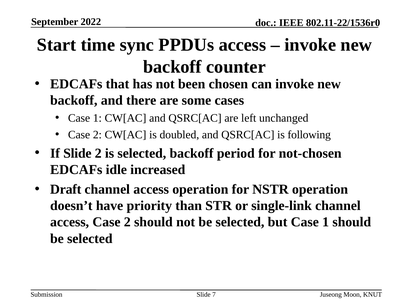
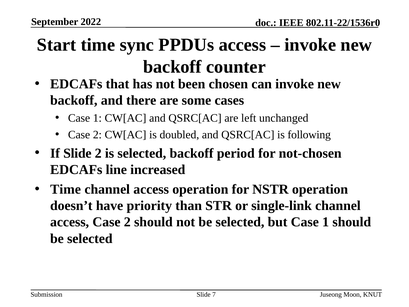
idle: idle -> line (116, 169)
Draft: Draft -> Time (66, 189)
